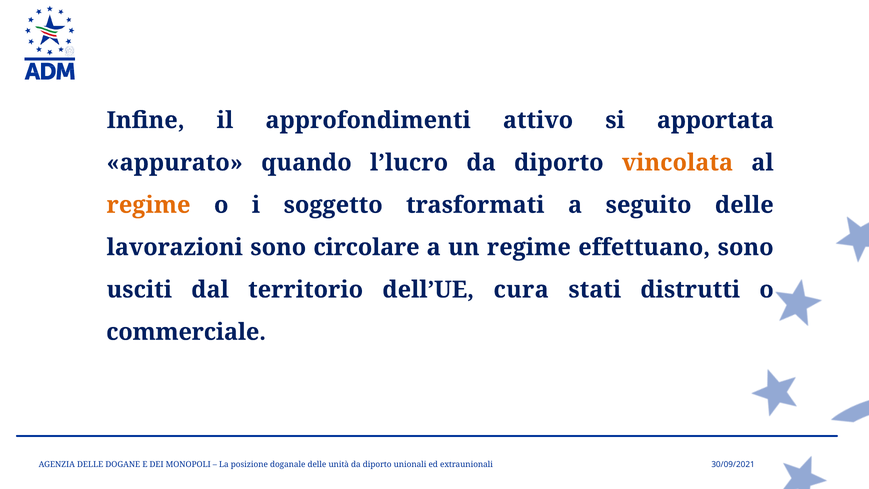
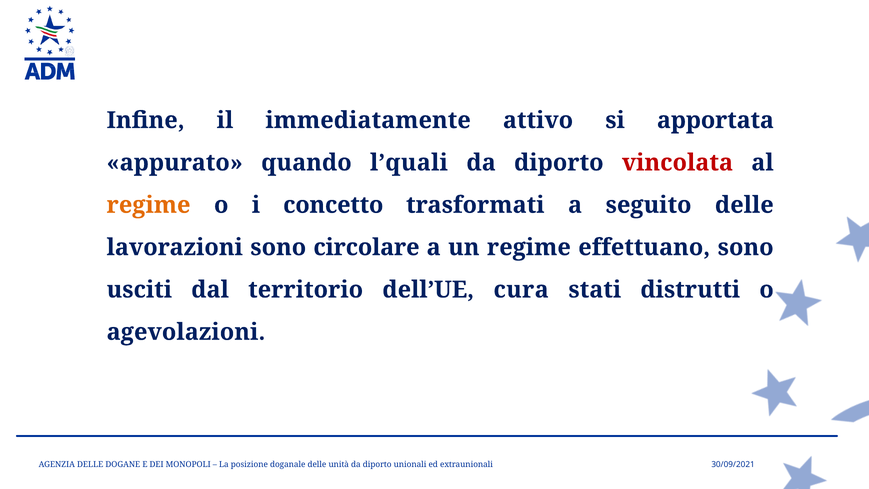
approfondimenti: approfondimenti -> immediatamente (368, 120)
l’lucro: l’lucro -> l’quali (409, 163)
vincolata colour: orange -> red (677, 163)
soggetto: soggetto -> concetto (333, 205)
commerciale: commerciale -> agevolazioni (186, 332)
